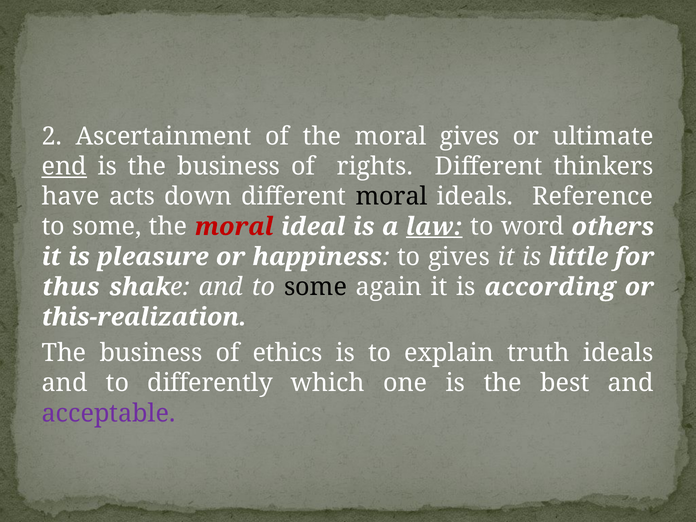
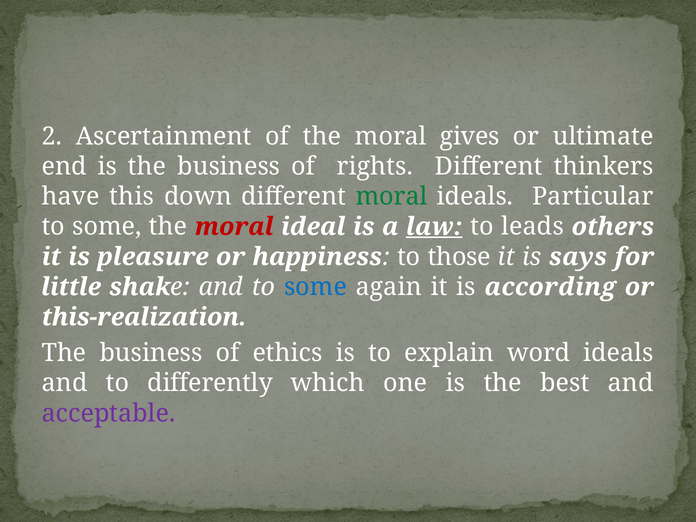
end underline: present -> none (64, 166)
acts: acts -> this (132, 197)
moral colour: black -> green (392, 197)
Reference: Reference -> Particular (593, 197)
word: word -> leads (533, 227)
to gives: gives -> those (459, 257)
little: little -> says (578, 257)
thus: thus -> little (71, 287)
some colour: black -> blue (316, 287)
truth: truth -> word (539, 353)
